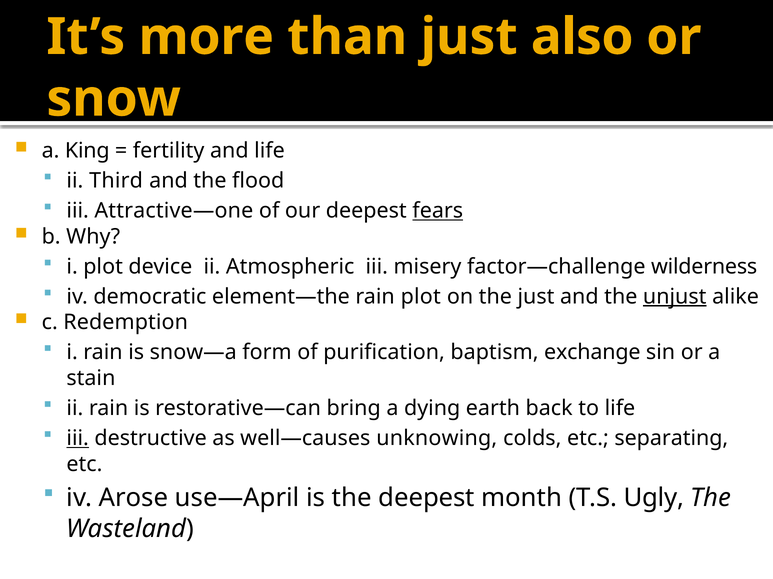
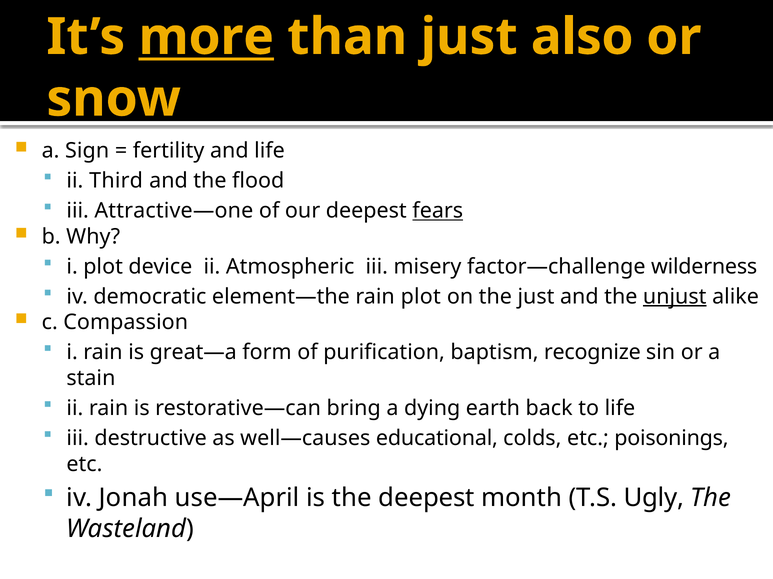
more underline: none -> present (206, 37)
King: King -> Sign (87, 151)
Redemption: Redemption -> Compassion (126, 323)
snow—a: snow—a -> great—a (193, 353)
exchange: exchange -> recognize (592, 353)
iii underline: present -> none (78, 439)
unknowing: unknowing -> educational (437, 439)
separating: separating -> poisonings (671, 439)
Arose: Arose -> Jonah (133, 498)
